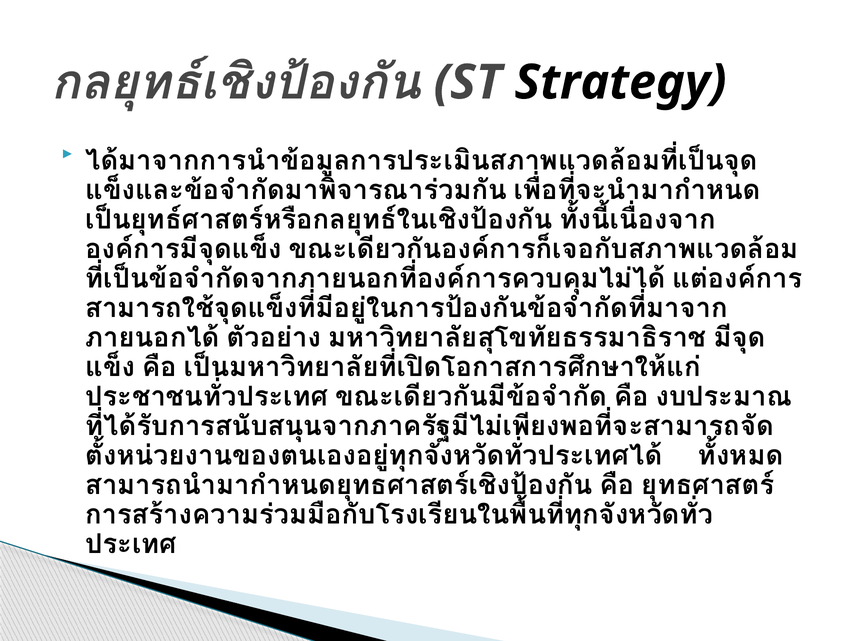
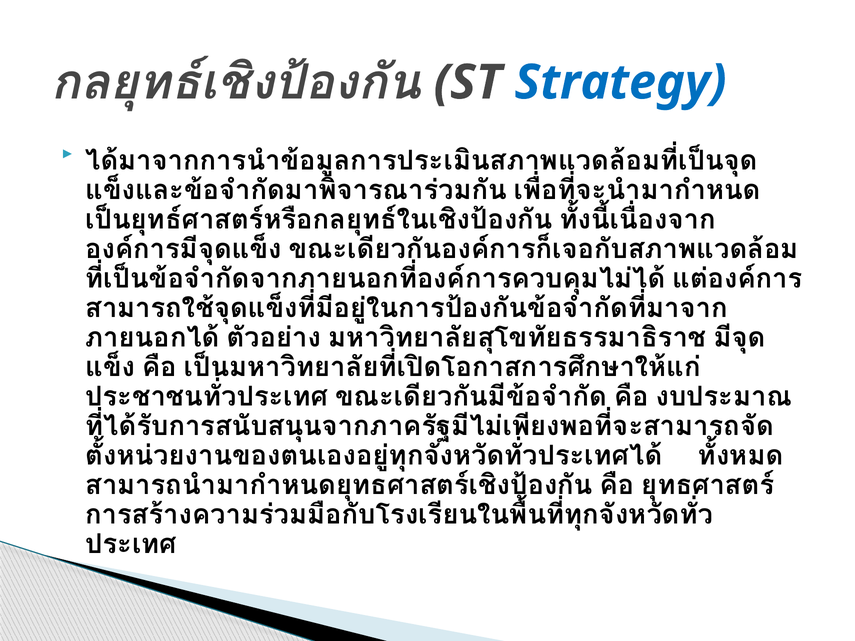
Strategy colour: black -> blue (621, 82)
